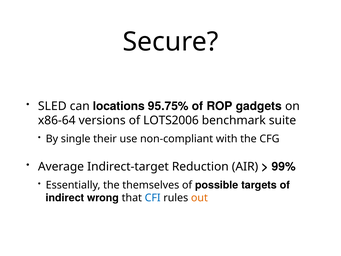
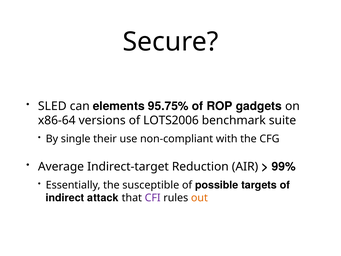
locations: locations -> elements (119, 106)
themselves: themselves -> susceptible (151, 185)
wrong: wrong -> attack (103, 198)
CFI colour: blue -> purple (153, 198)
